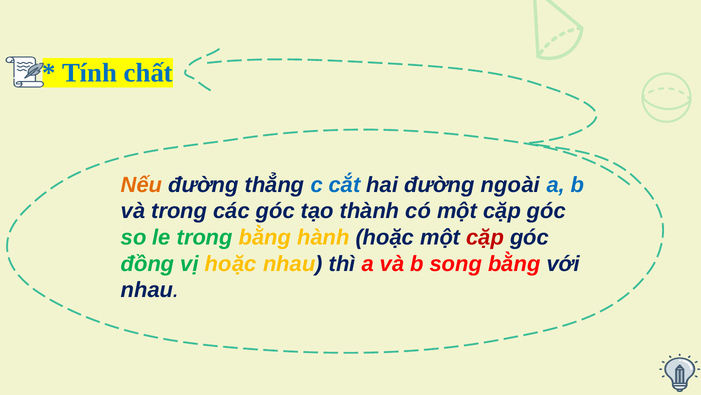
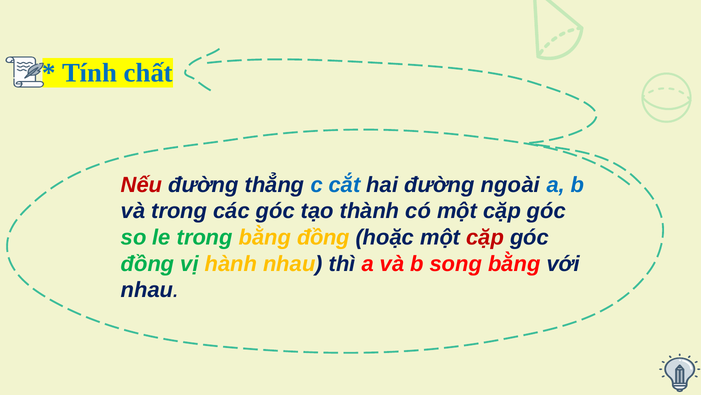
Nếu colour: orange -> red (142, 184)
bằng hành: hành -> đồng (323, 237)
vị hoặc: hoặc -> hành (231, 263)
